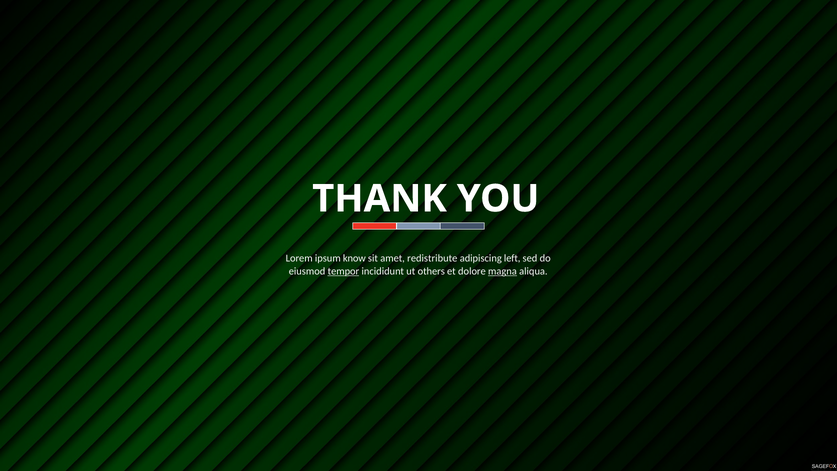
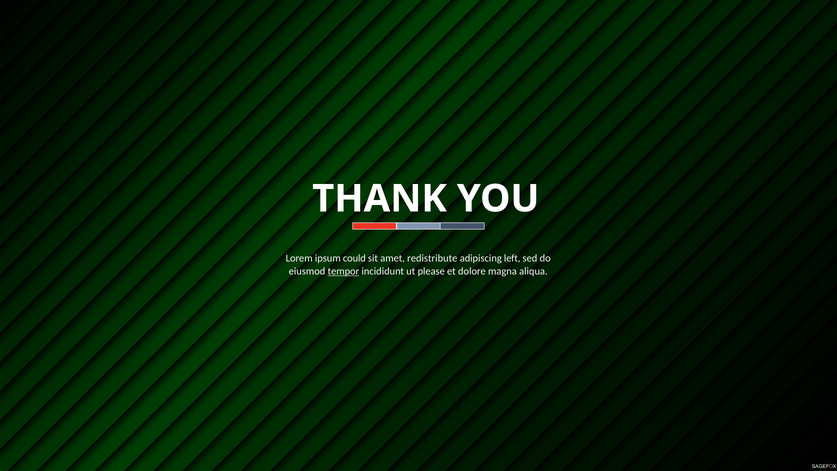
know: know -> could (354, 258)
others: others -> please (431, 271)
magna underline: present -> none (502, 271)
